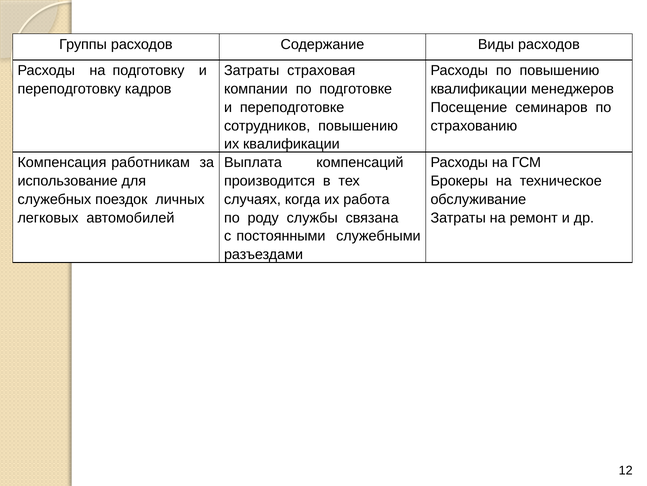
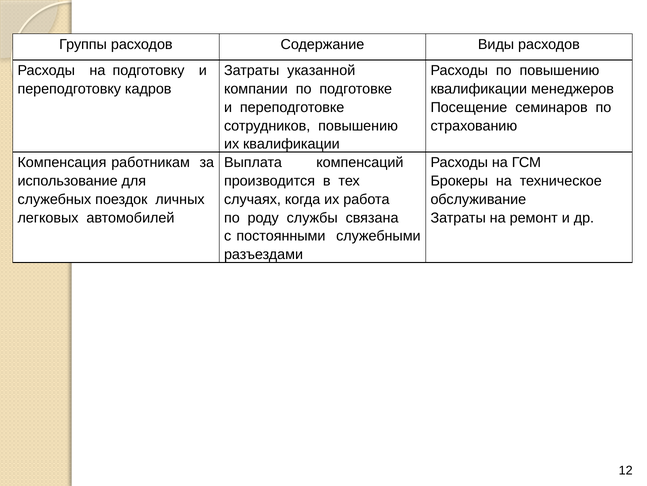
страховая: страховая -> указанной (321, 71)
